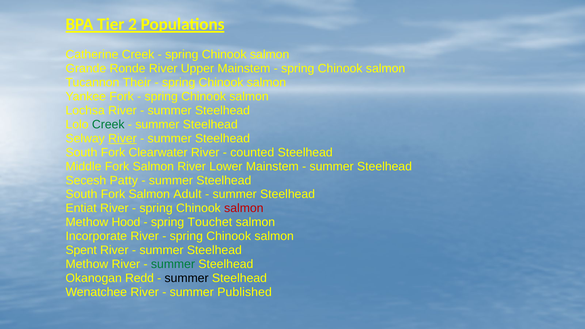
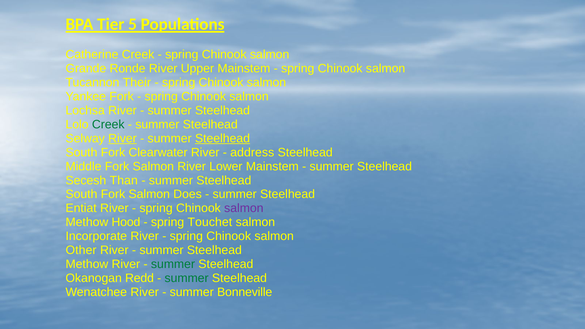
2: 2 -> 5 (133, 24)
Steelhead underline: none -> present (222, 138)
counted: counted -> address (252, 152)
Patty: Patty -> Than (124, 180)
Adult: Adult -> Does (188, 194)
salmon colour: red -> purple (244, 208)
Spent: Spent -> Other (81, 250)
summer colour: black -> green (187, 278)
Published: Published -> Bonneville (245, 292)
